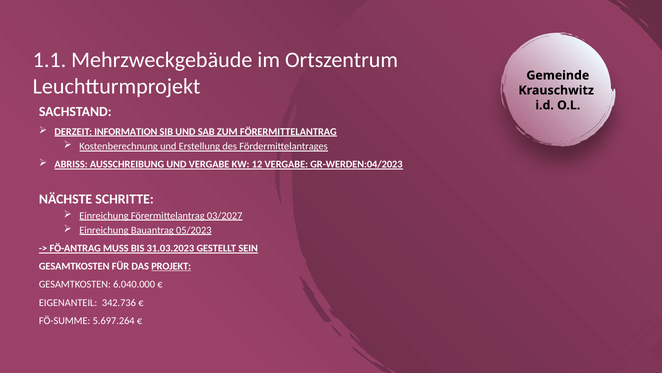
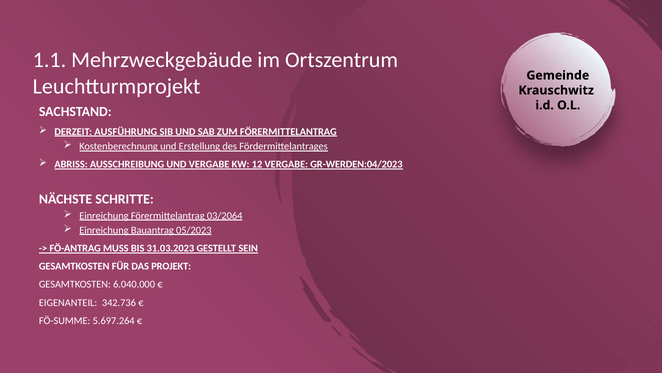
INFORMATION: INFORMATION -> AUSFÜHRUNG (126, 132)
03/2027: 03/2027 -> 03/2064 (225, 215)
PROJEKT underline: present -> none (171, 266)
